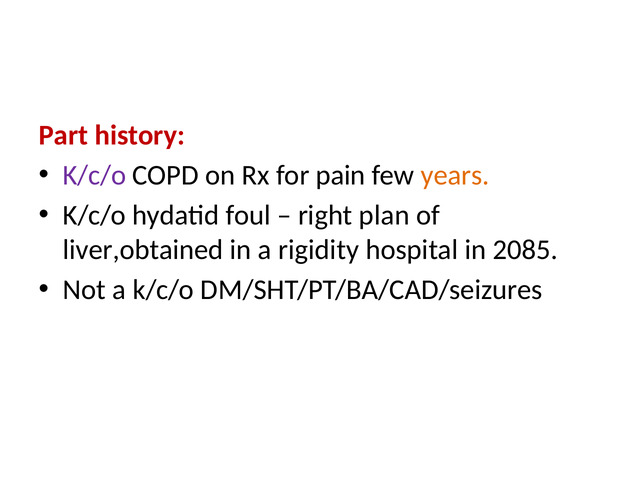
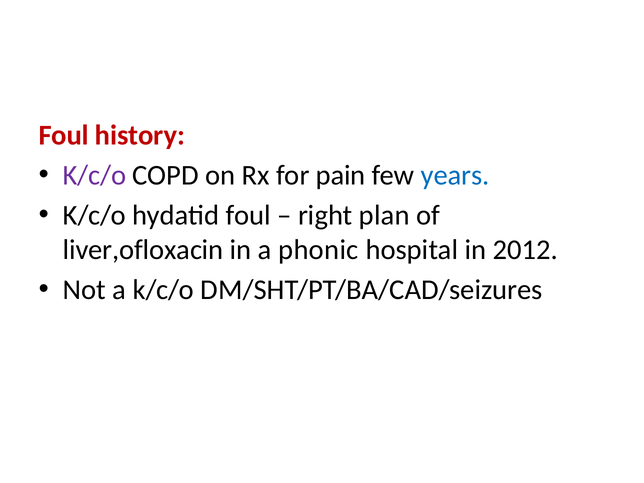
Part: Part -> Foul (64, 135)
years colour: orange -> blue (455, 175)
liver,obtained: liver,obtained -> liver,ofloxacin (143, 250)
rigidity: rigidity -> phonic (318, 250)
2085: 2085 -> 2012 (525, 250)
